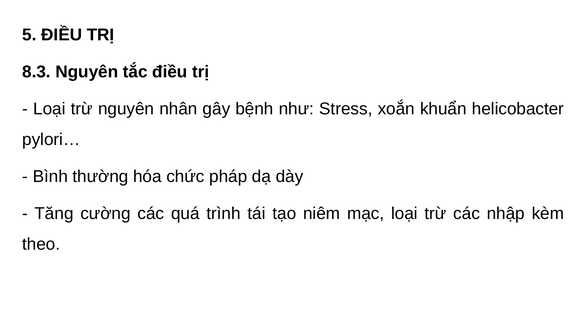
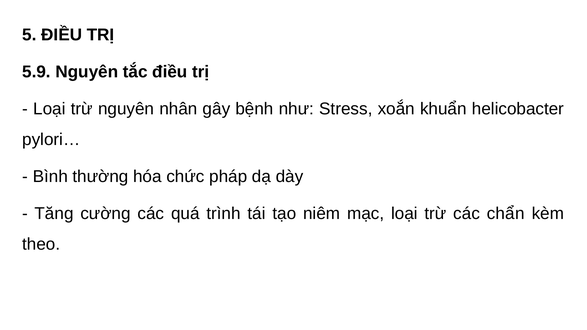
8.3: 8.3 -> 5.9 (37, 72)
nhập: nhập -> chẩn (506, 214)
